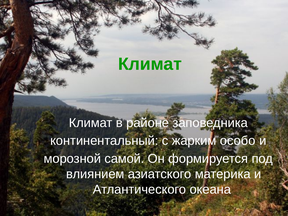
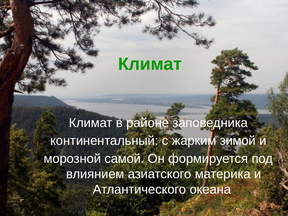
особо: особо -> зимой (238, 141)
